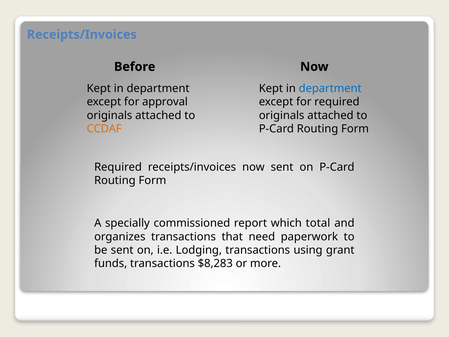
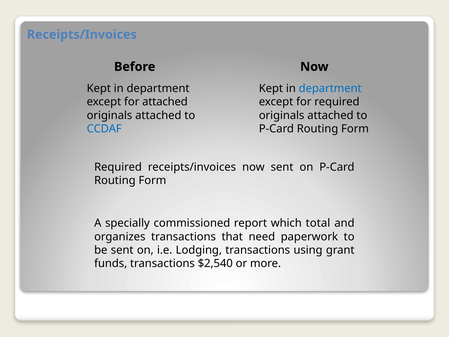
for approval: approval -> attached (165, 102)
CCDAF colour: orange -> blue (104, 129)
$8,283: $8,283 -> $2,540 (215, 263)
